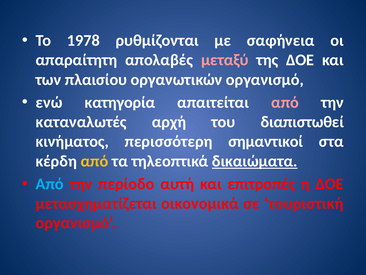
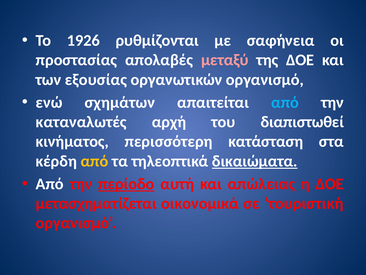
1978: 1978 -> 1926 (83, 40)
απαραίτητη: απαραίτητη -> προστασίας (76, 60)
πλαισίου: πλαισίου -> εξουσίας (96, 80)
κατηγορία: κατηγορία -> σχημάτων (120, 102)
από colour: pink -> light blue (285, 102)
σημαντικοί: σημαντικοί -> κατάσταση (266, 141)
Από colour: light blue -> white (50, 184)
περίοδο underline: none -> present (126, 184)
επιτροπές: επιτροπές -> απώλειας (261, 184)
